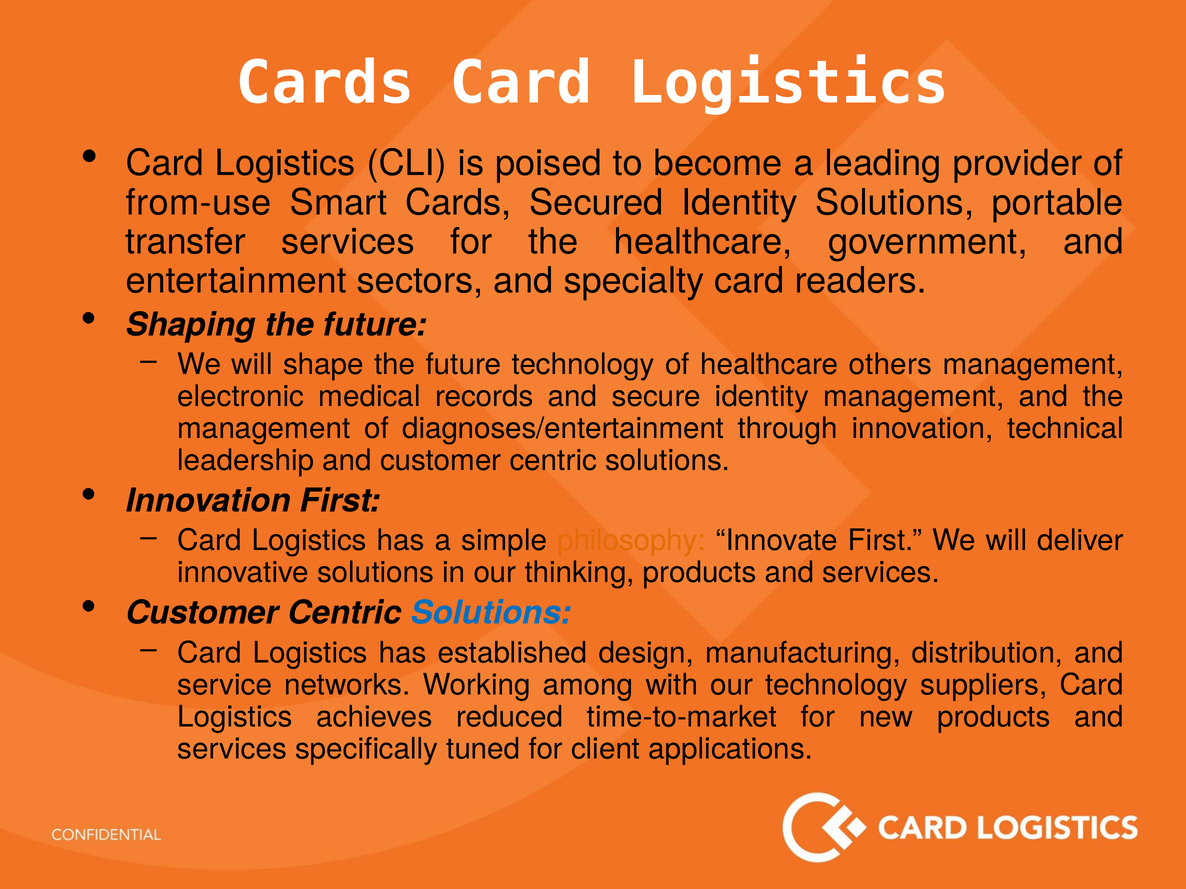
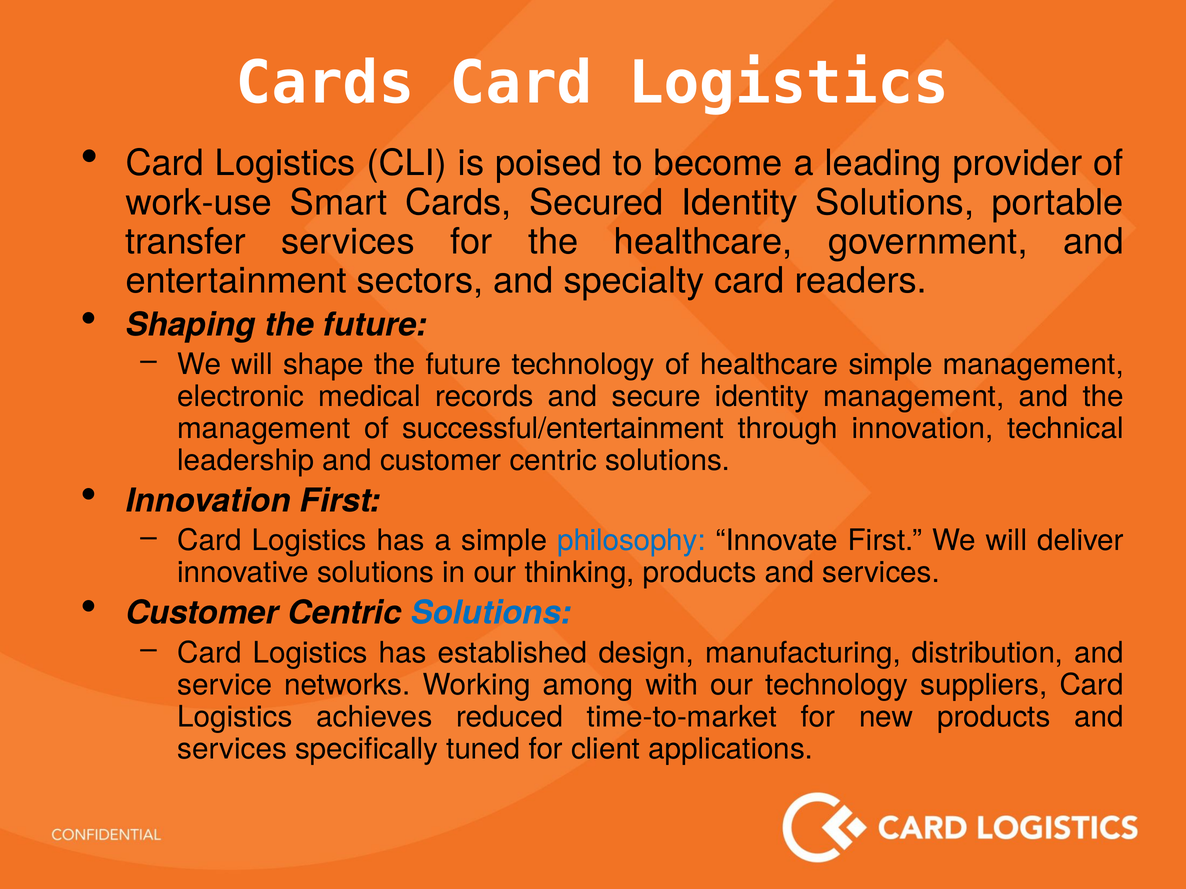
from-use: from-use -> work-use (199, 203)
healthcare others: others -> simple (891, 365)
diagnoses/entertainment: diagnoses/entertainment -> successful/entertainment (563, 429)
philosophy colour: orange -> blue (631, 541)
